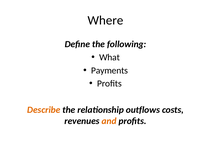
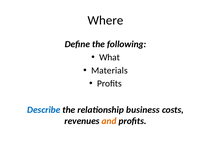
Payments: Payments -> Materials (109, 71)
Describe colour: orange -> blue (44, 110)
outflows: outflows -> business (143, 110)
